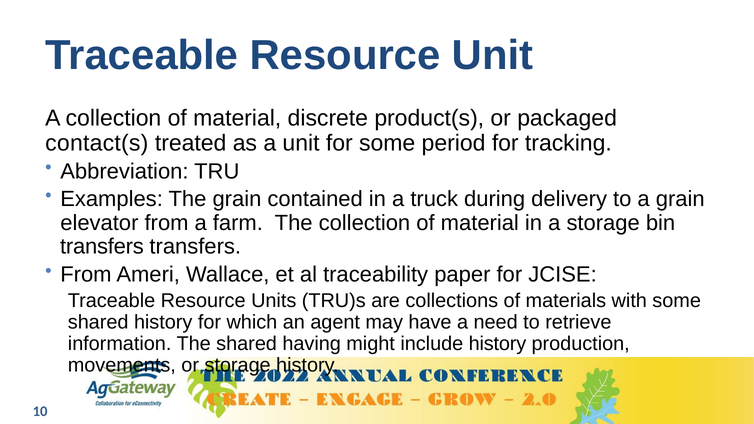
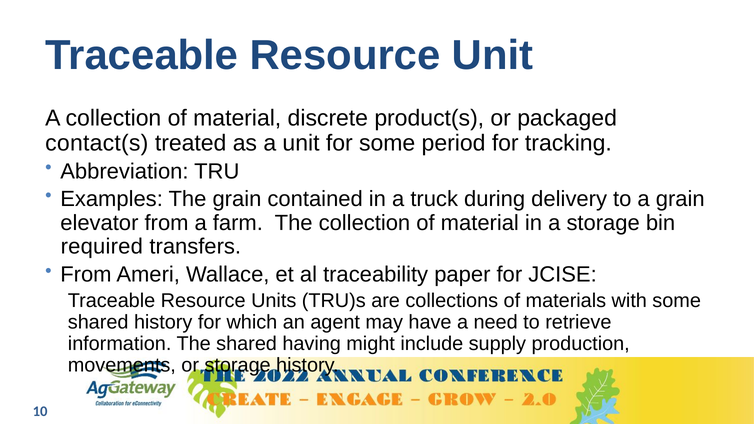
transfers: transfers -> required (102, 247)
include history: history -> supply (497, 344)
